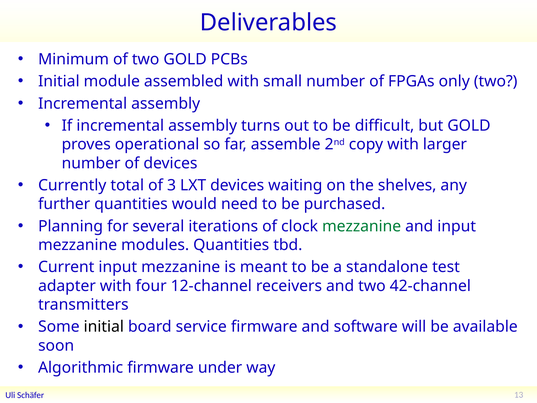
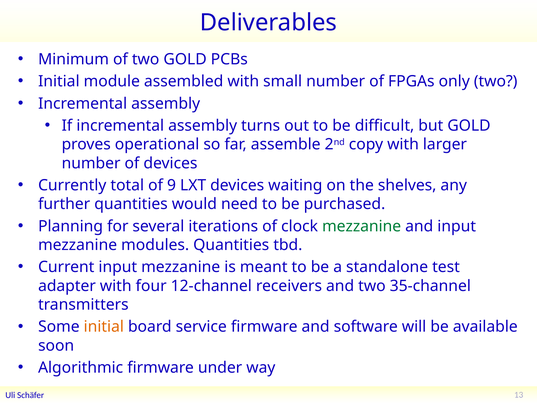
3: 3 -> 9 (172, 185)
42-channel: 42-channel -> 35-channel (430, 286)
initial colour: black -> orange (104, 327)
